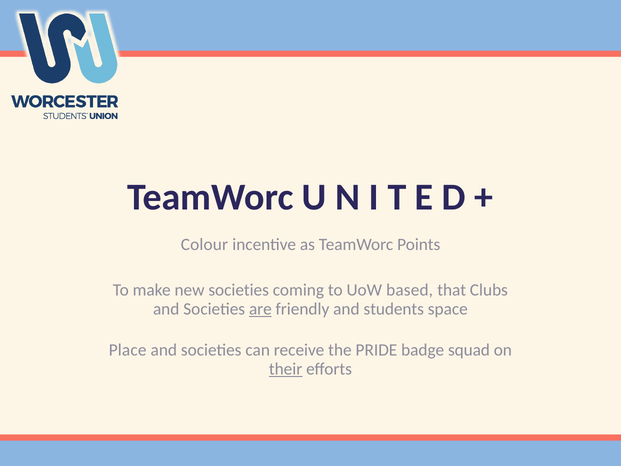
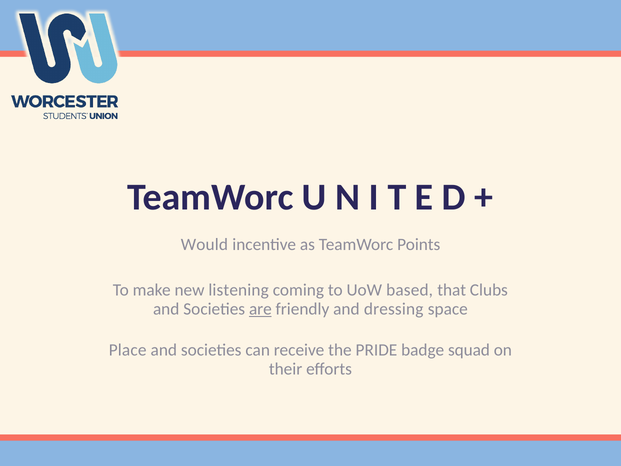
Colour: Colour -> Would (204, 245)
new societies: societies -> listening (239, 290)
students: students -> dressing (394, 309)
their underline: present -> none (286, 369)
